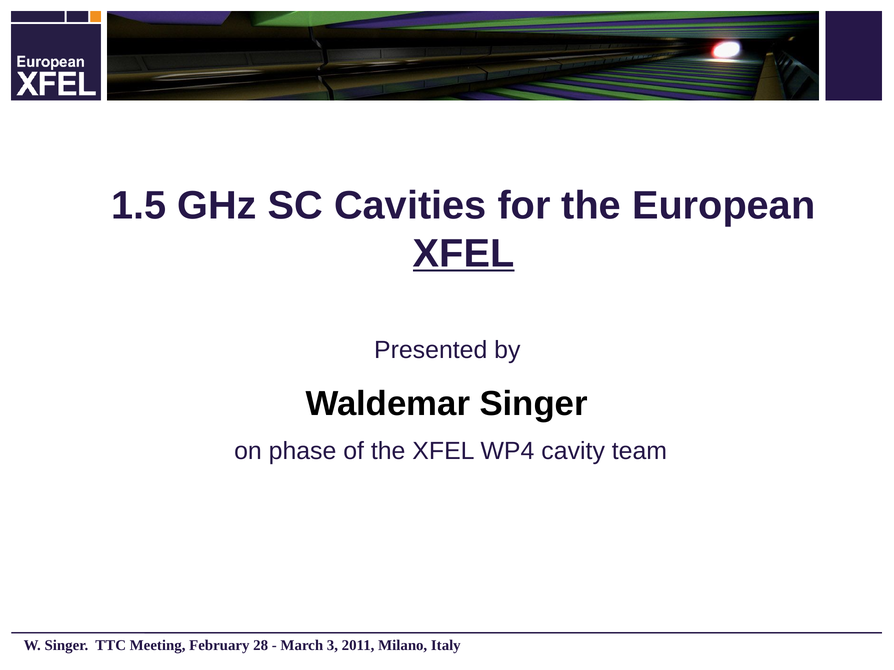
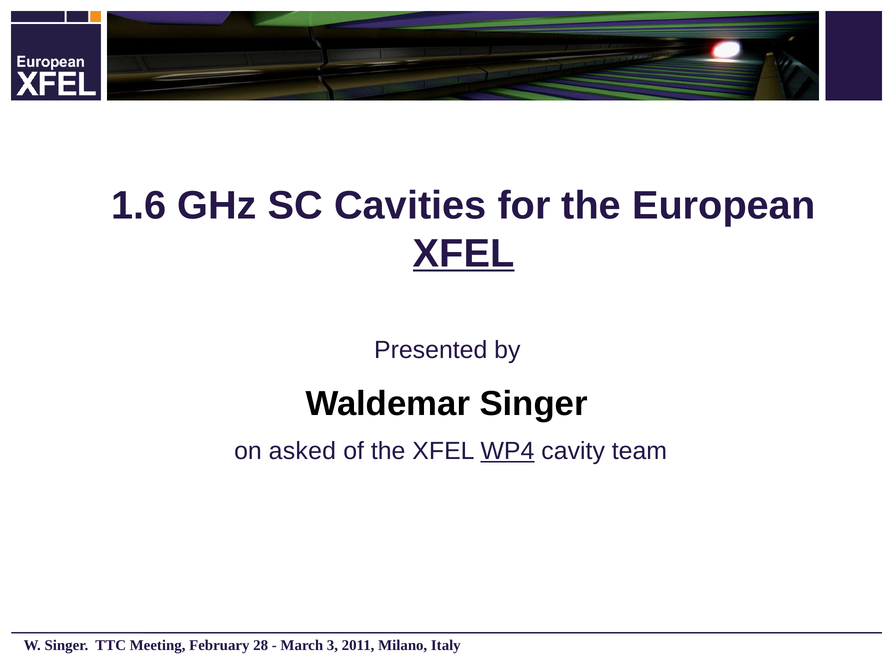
1.5: 1.5 -> 1.6 (139, 206)
phase: phase -> asked (302, 452)
WP4 underline: none -> present (507, 452)
